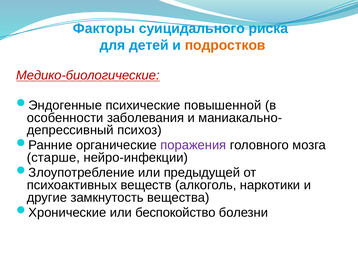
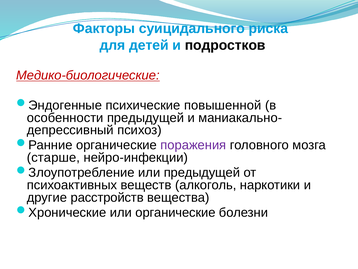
подростков colour: orange -> black (225, 45)
особенности заболевания: заболевания -> предыдущей (146, 118)
замкнутость: замкнутость -> расстройств (107, 197)
или беспокойство: беспокойство -> органические (175, 212)
